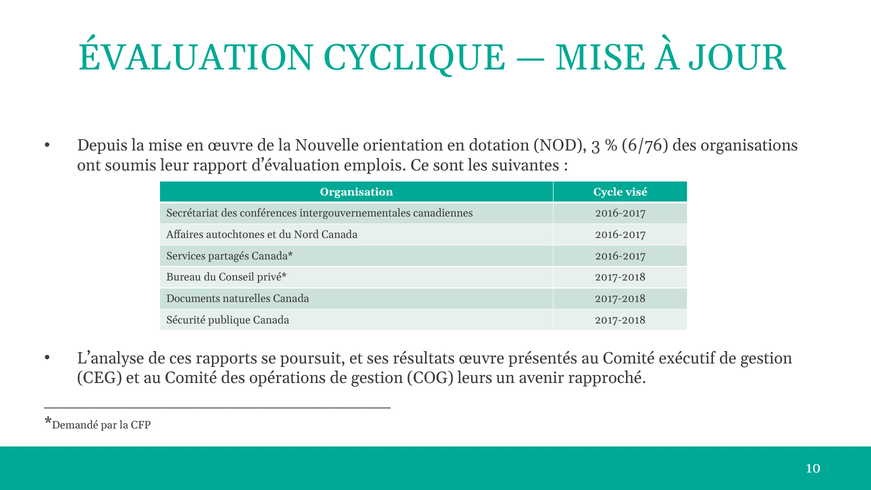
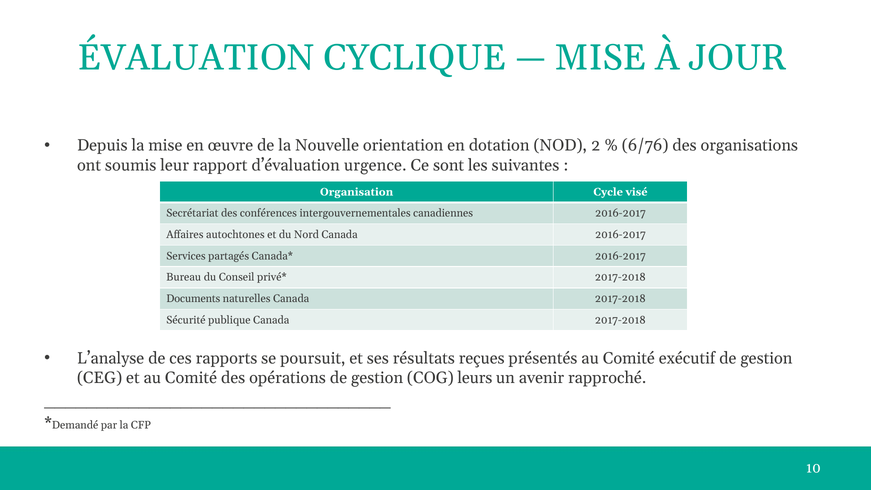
3: 3 -> 2 (596, 146)
emplois: emplois -> urgence (375, 165)
résultats œuvre: œuvre -> reçues (482, 358)
